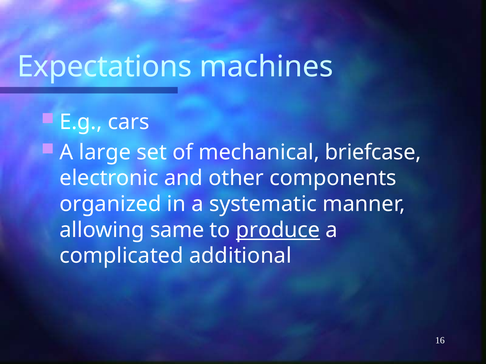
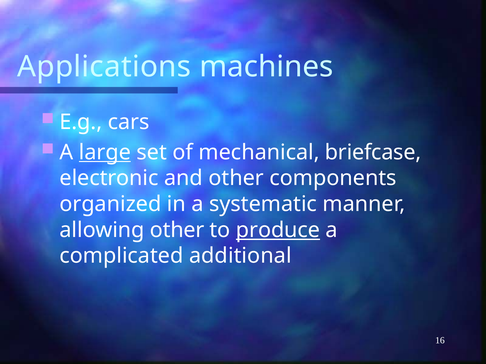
Expectations: Expectations -> Applications (104, 67)
large underline: none -> present (105, 152)
allowing same: same -> other (177, 230)
